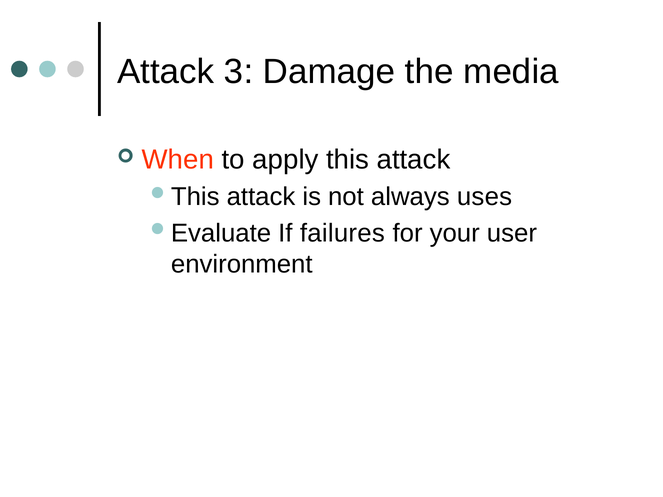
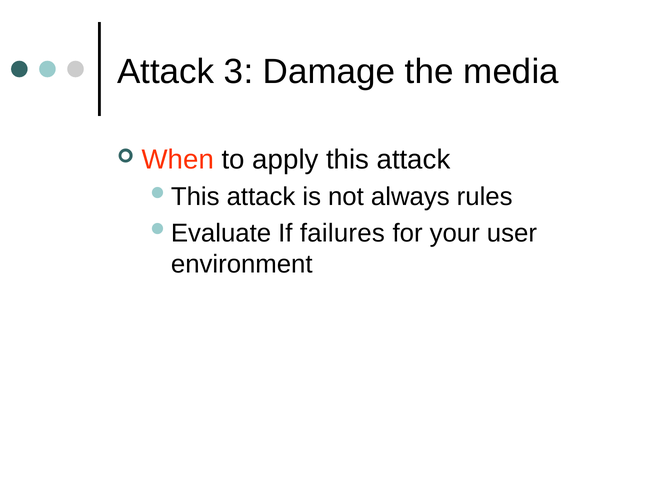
uses: uses -> rules (485, 197)
